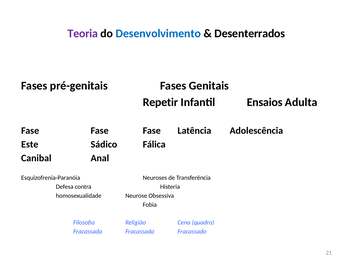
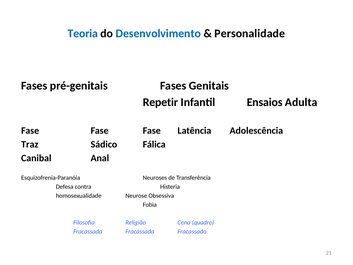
Teoria colour: purple -> blue (83, 33)
Desenterrados: Desenterrados -> Personalidade (250, 33)
Este: Este -> Traz (30, 144)
